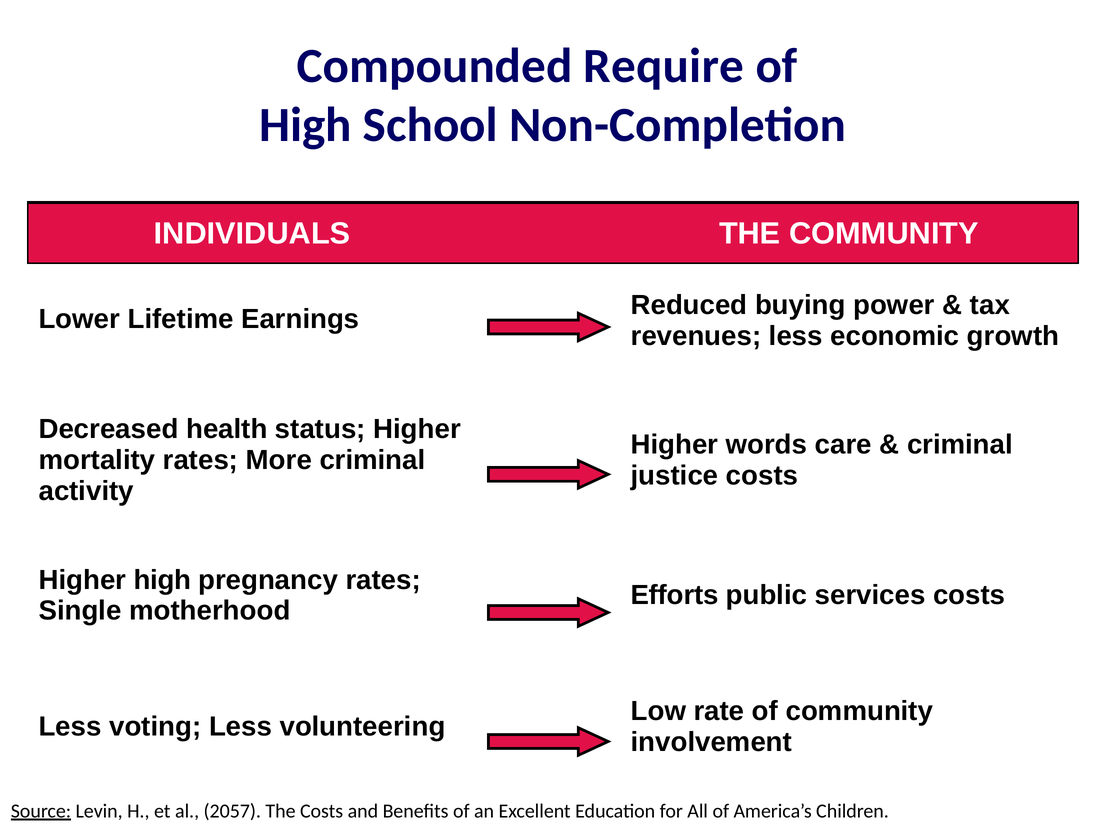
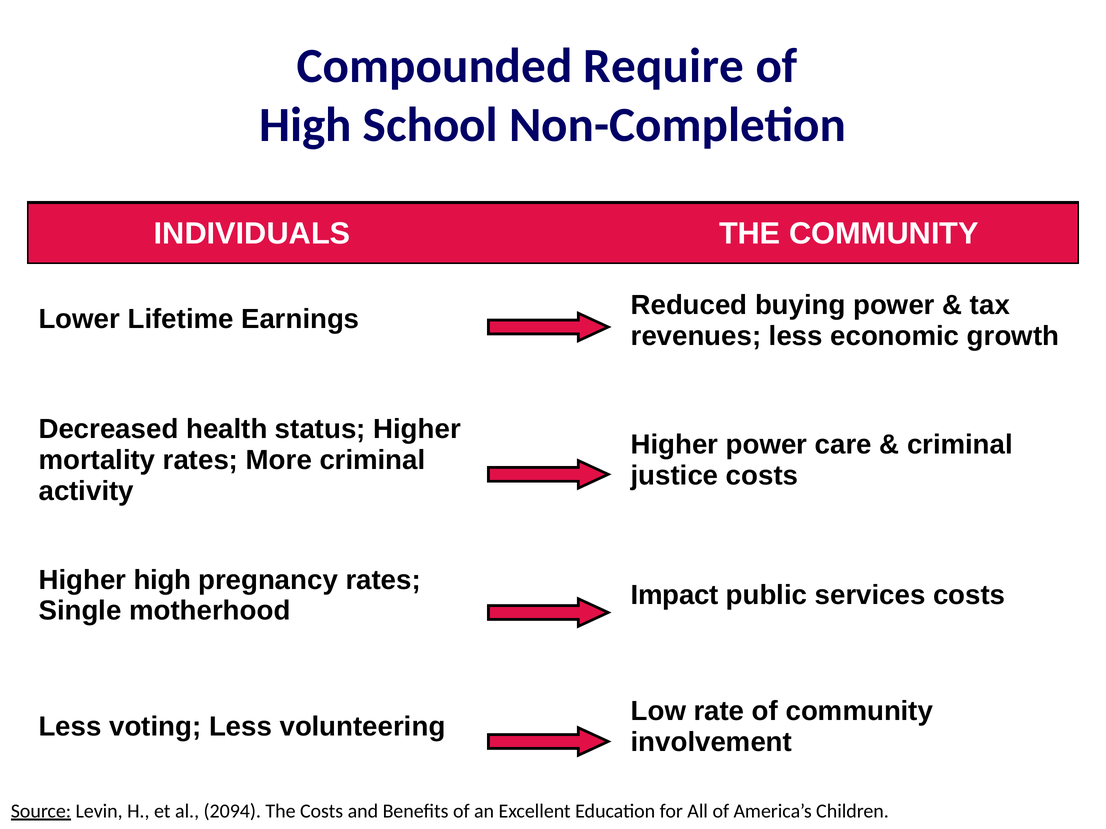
Higher words: words -> power (766, 445)
Efforts: Efforts -> Impact (675, 596)
2057: 2057 -> 2094 (232, 811)
